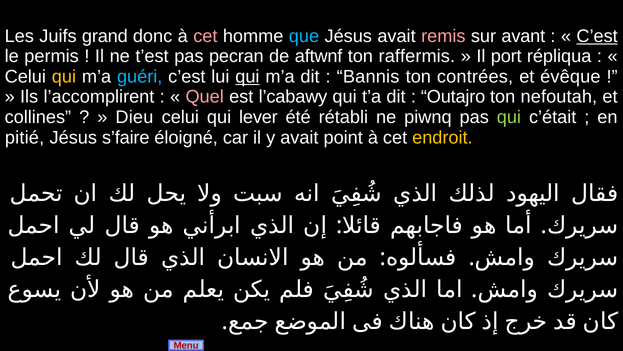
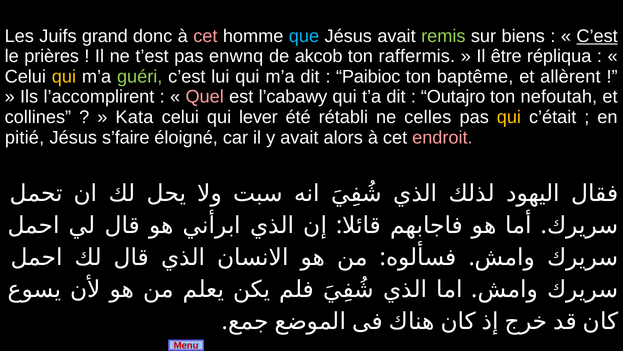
remis colour: pink -> light green (443, 36)
avant: avant -> biens (523, 36)
permis: permis -> prières (52, 56)
pecran: pecran -> enwnq (236, 56)
aftwnf: aftwnf -> akcob (319, 56)
port: port -> être (506, 56)
guéri colour: light blue -> light green (140, 77)
qui underline: present -> none (247, 77)
Bannis: Bannis -> Paibioc (368, 77)
contrées: contrées -> baptême (475, 77)
évêque: évêque -> allèrent (570, 77)
Dieu: Dieu -> Kata (134, 117)
piwnq: piwnq -> celles (428, 117)
qui colour: light green -> yellow (509, 117)
point: point -> alors (343, 137)
endroit colour: yellow -> pink (442, 137)
